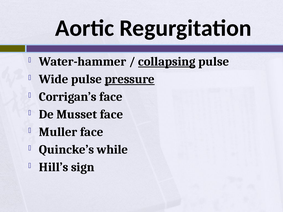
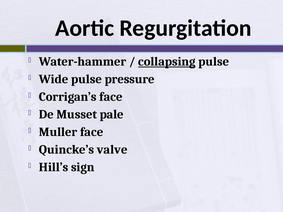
pressure underline: present -> none (130, 79)
Musset face: face -> pale (112, 115)
while: while -> valve (112, 150)
